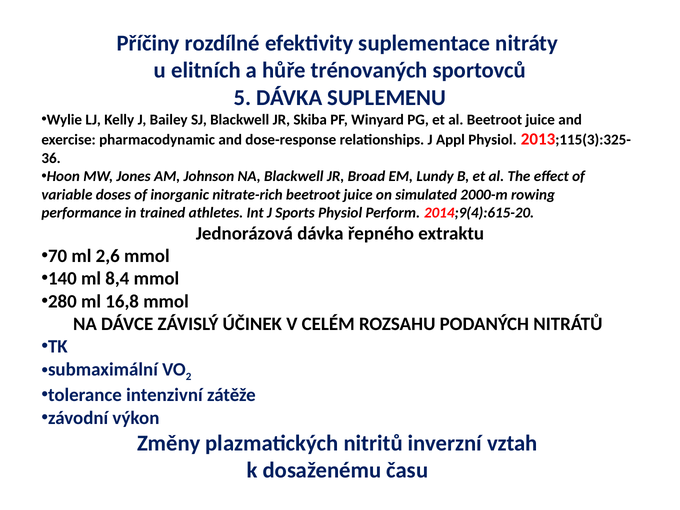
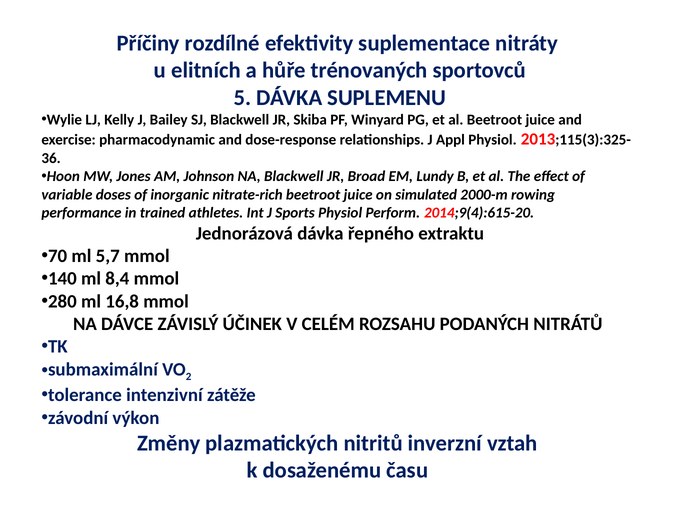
2,6: 2,6 -> 5,7 (108, 256)
